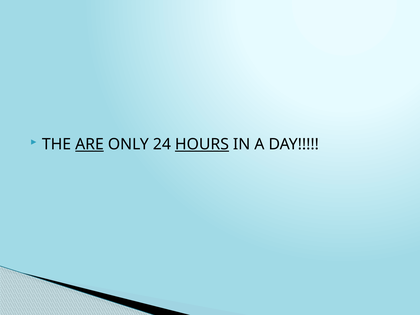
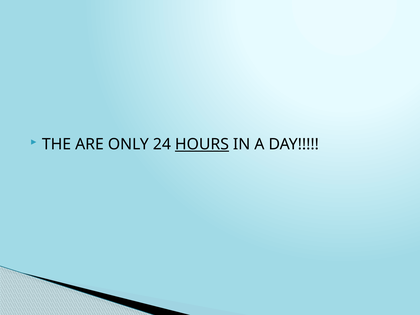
ARE underline: present -> none (89, 144)
